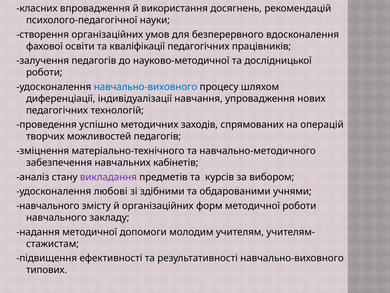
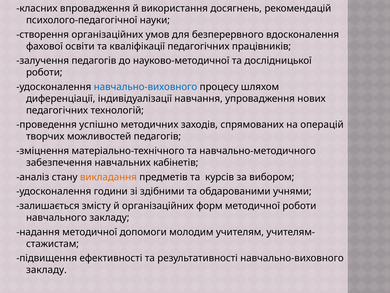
викладання colour: purple -> orange (108, 177)
любові: любові -> години (111, 191)
навчального: навчального -> залишається (48, 206)
типових: типових -> закладу (46, 269)
